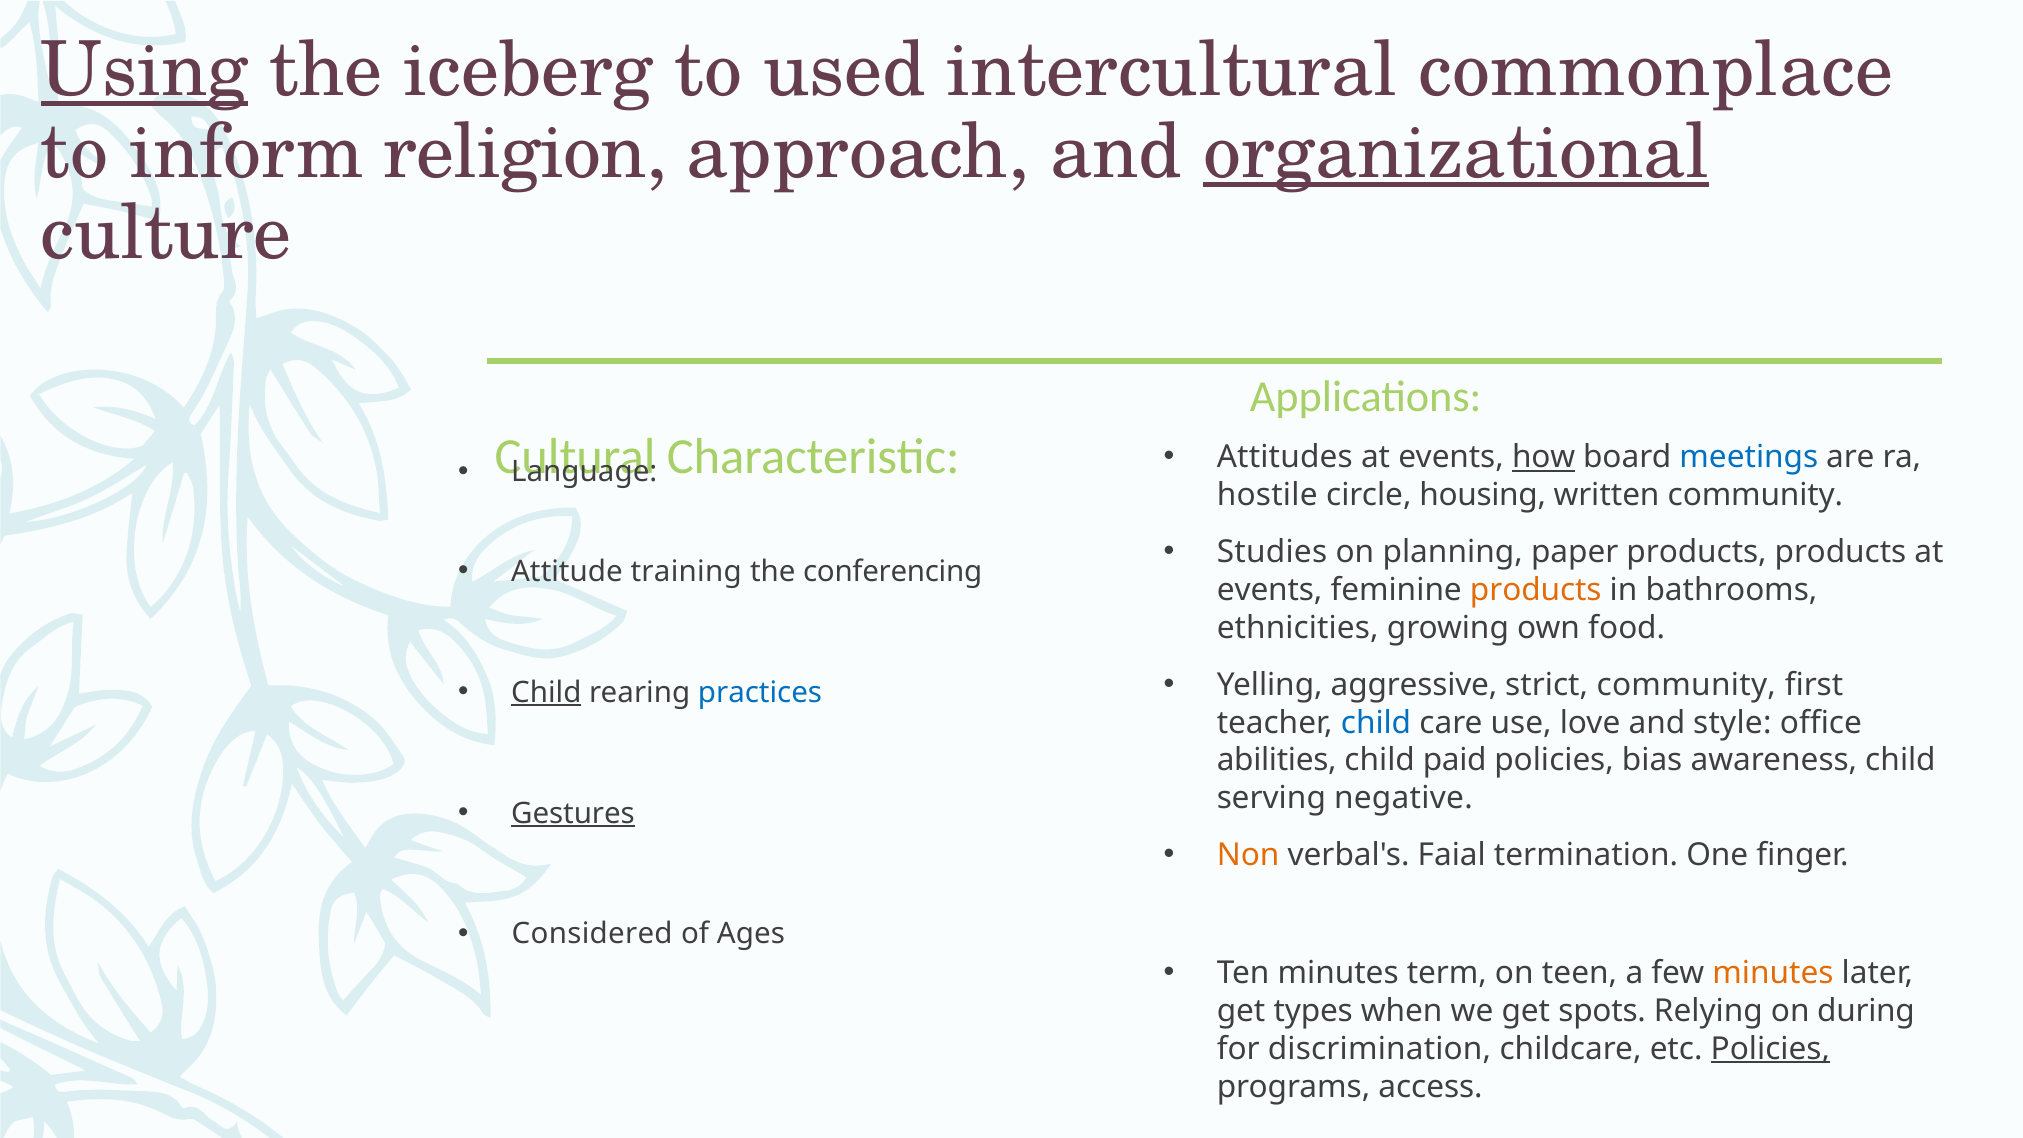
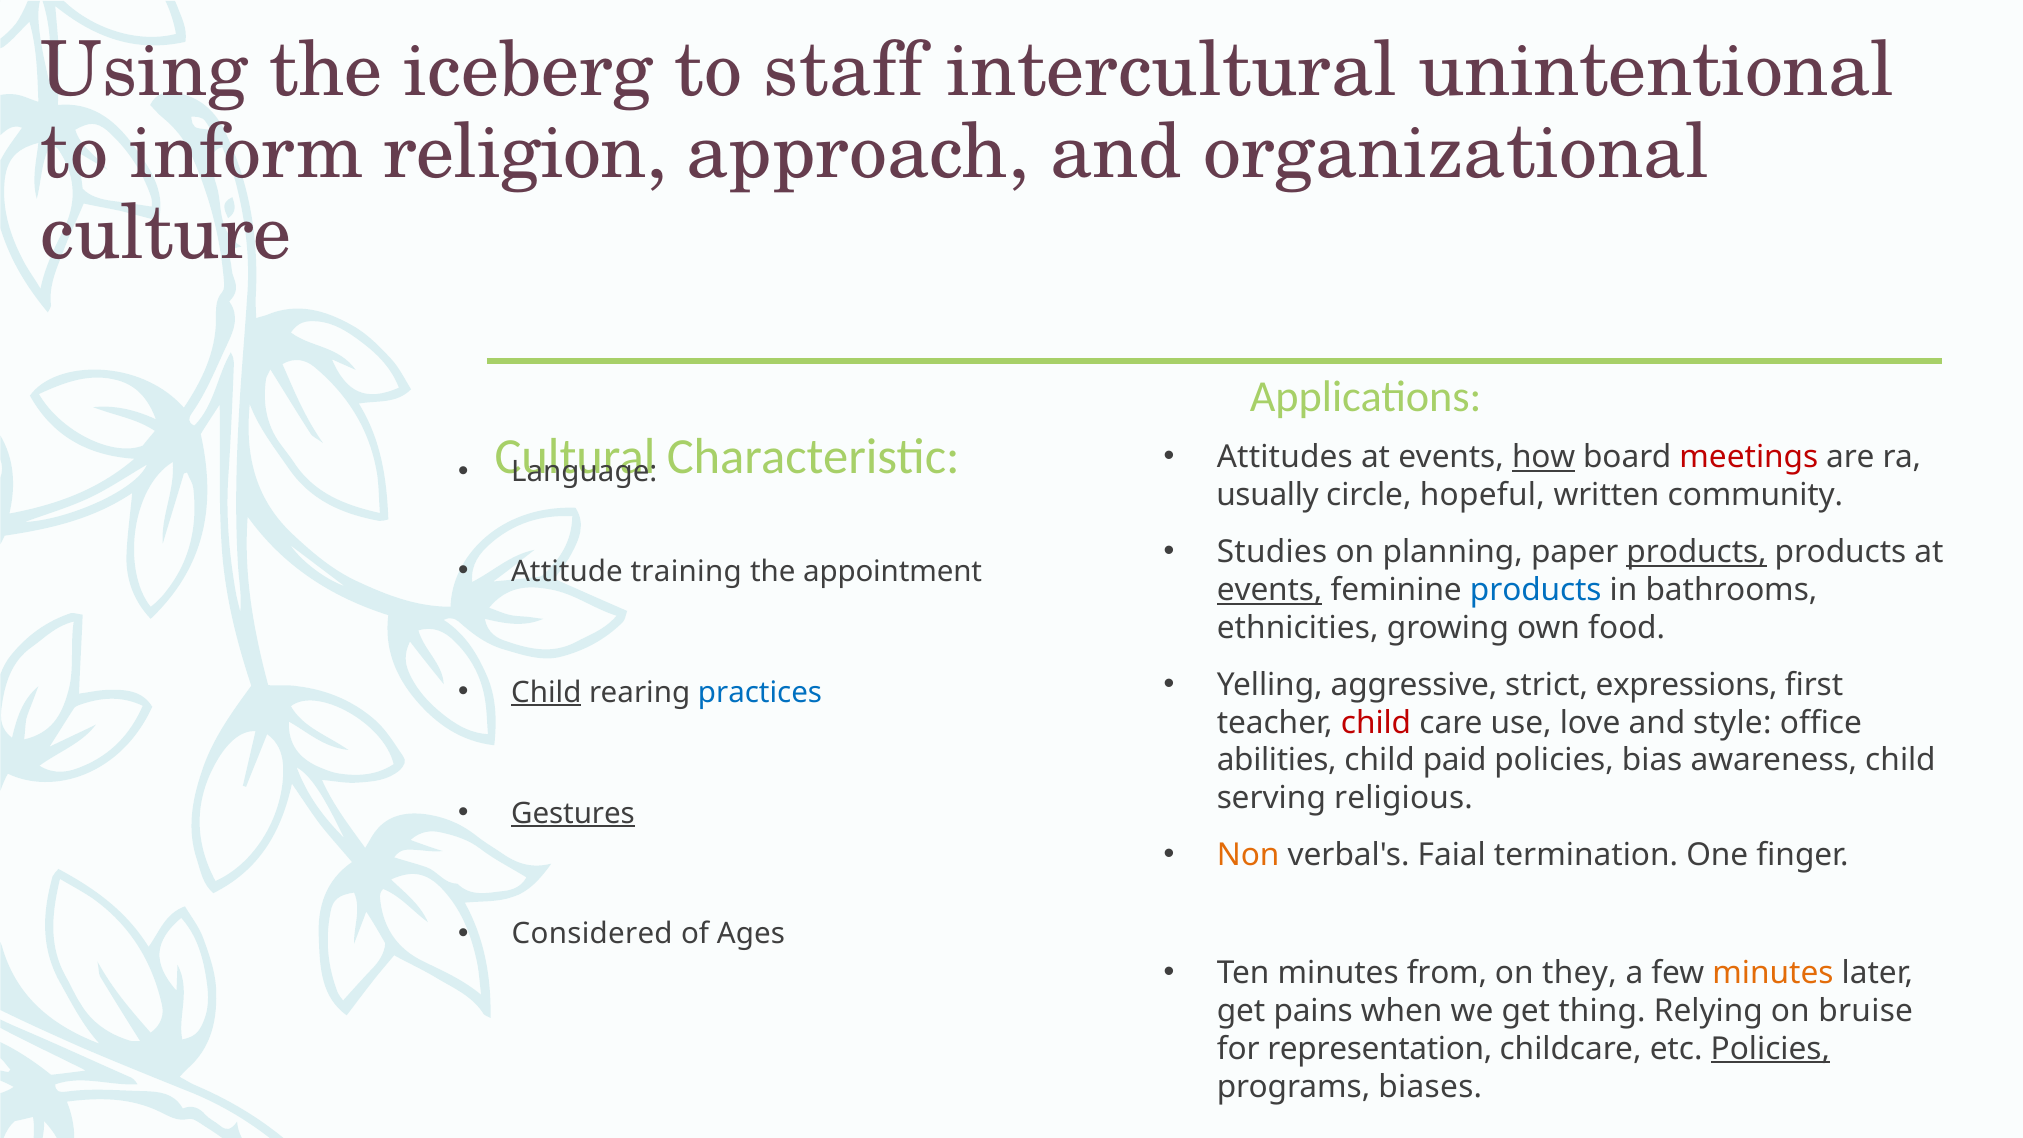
Using underline: present -> none (144, 71)
used: used -> staff (844, 71)
commonplace: commonplace -> unintentional (1656, 71)
organizational underline: present -> none (1456, 152)
meetings colour: blue -> red (1749, 457)
hostile: hostile -> usually (1268, 495)
housing: housing -> hopeful (1482, 495)
products underline: none -> present (1697, 552)
conferencing: conferencing -> appointment (893, 572)
events underline: none -> present (1270, 590)
products colour: orange -> blue (1536, 590)
strict community: community -> expressions (1687, 685)
child colour: blue -> red (1376, 723)
negative: negative -> religious (1403, 798)
term: term -> from (1447, 973)
teen: teen -> they (1579, 973)
types: types -> pains (1313, 1011)
spots: spots -> thing (1602, 1011)
during: during -> bruise (1866, 1011)
discrimination: discrimination -> representation (1380, 1049)
access: access -> biases (1430, 1087)
